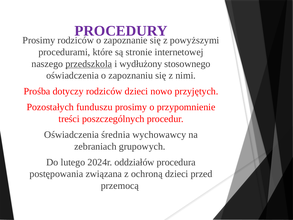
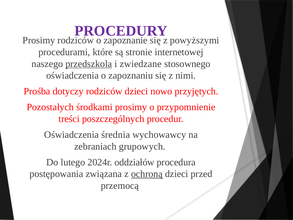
wydłużony: wydłużony -> zwiedzane (141, 64)
funduszu: funduszu -> środkami (94, 107)
ochroną underline: none -> present (147, 174)
